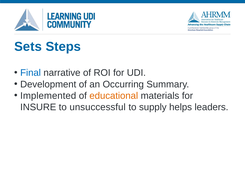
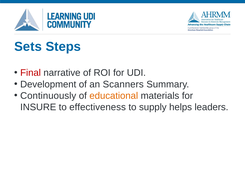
Final colour: blue -> red (31, 73)
Occurring: Occurring -> Scanners (123, 84)
Implemented: Implemented -> Continuously (48, 96)
unsuccessful: unsuccessful -> effectiveness (98, 107)
